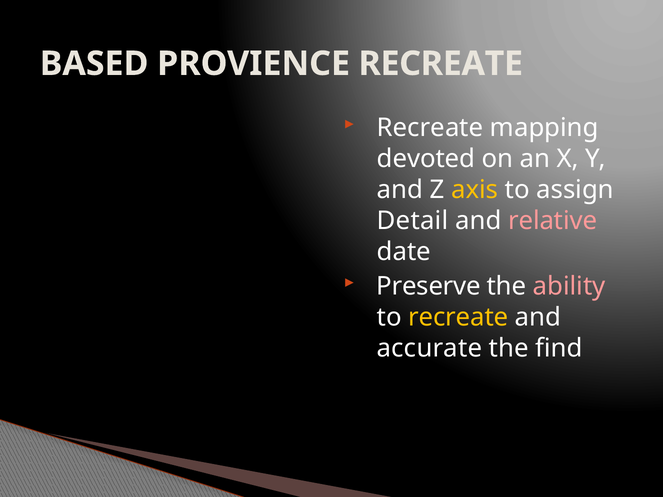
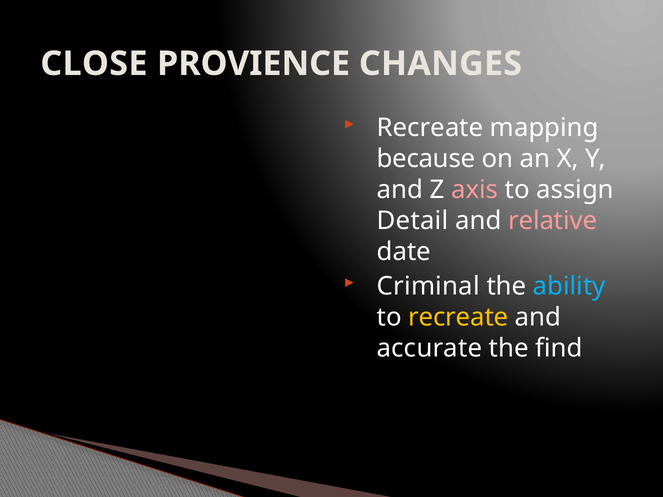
BASED: BASED -> CLOSE (94, 64)
PROVIENCE RECREATE: RECREATE -> CHANGES (440, 64)
devoted: devoted -> because (426, 159)
axis colour: yellow -> pink (475, 190)
Preserve: Preserve -> Criminal (428, 286)
ability colour: pink -> light blue (569, 286)
